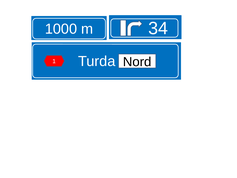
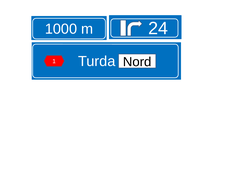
34: 34 -> 24 (158, 28)
